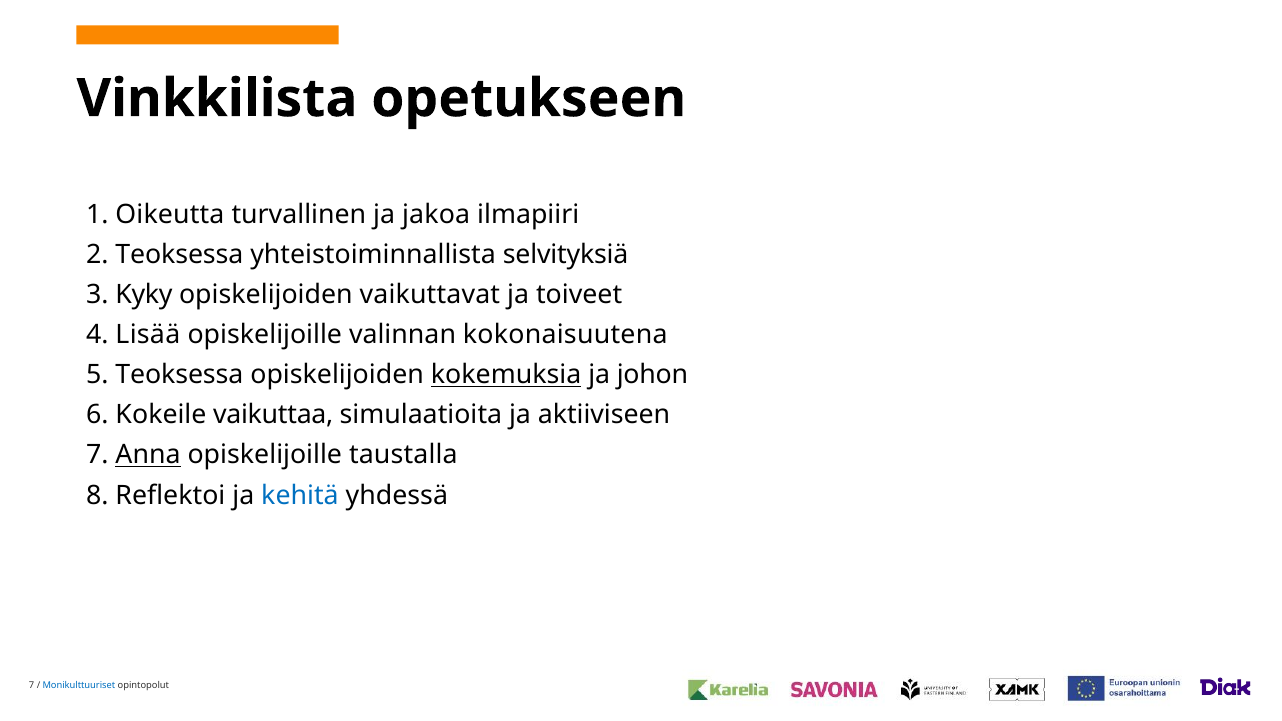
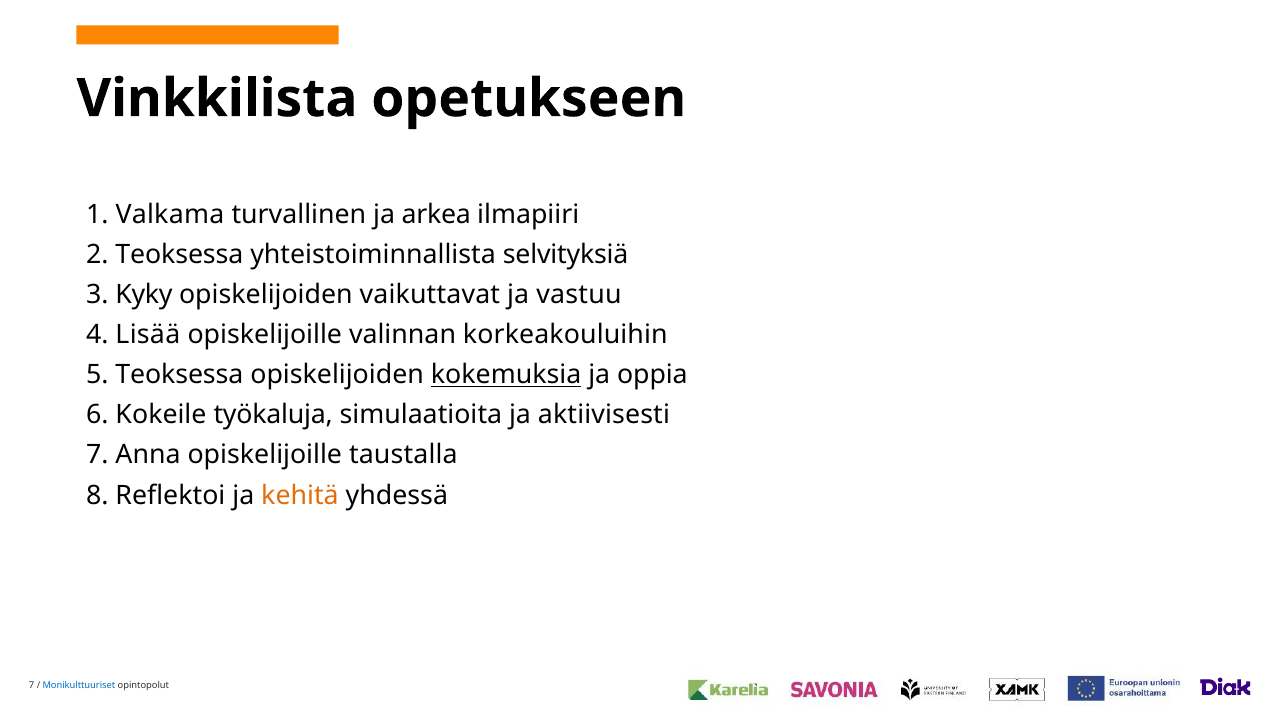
Oikeutta: Oikeutta -> Valkama (170, 215)
jakoa: jakoa -> arkea (436, 215)
toiveet: toiveet -> vastuu (579, 295)
kokonaisuutena: kokonaisuutena -> korkeakouluihin (565, 335)
johon: johon -> oppia (652, 375)
vaikuttaa: vaikuttaa -> työkaluja (273, 415)
aktiiviseen: aktiiviseen -> aktiivisesti (604, 415)
Anna underline: present -> none (148, 455)
kehitä colour: blue -> orange (300, 495)
